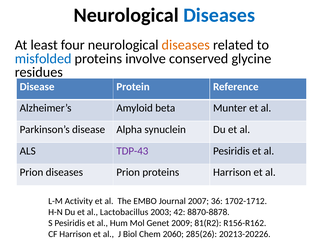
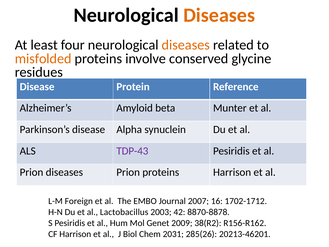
Diseases colour: blue -> orange (219, 15)
misfolded colour: blue -> orange (43, 59)
Activity: Activity -> Foreign (79, 201)
36: 36 -> 16 (217, 201)
81(R2: 81(R2 -> 38(R2 (208, 223)
2060: 2060 -> 2031 (173, 234)
20213-20226: 20213-20226 -> 20213-46201 (245, 234)
